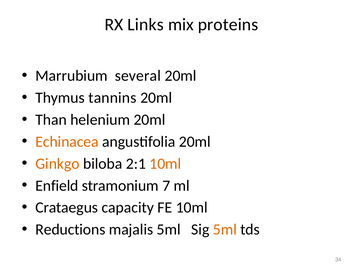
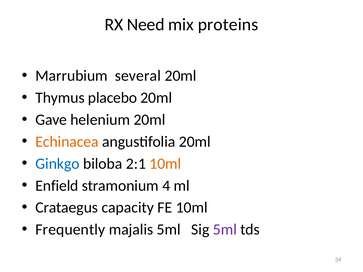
Links: Links -> Need (146, 25)
tannins: tannins -> placebo (113, 98)
Than: Than -> Gave (51, 120)
Ginkgo colour: orange -> blue (58, 164)
7: 7 -> 4 (166, 186)
Reductions: Reductions -> Frequently (70, 230)
5ml colour: orange -> purple (225, 230)
